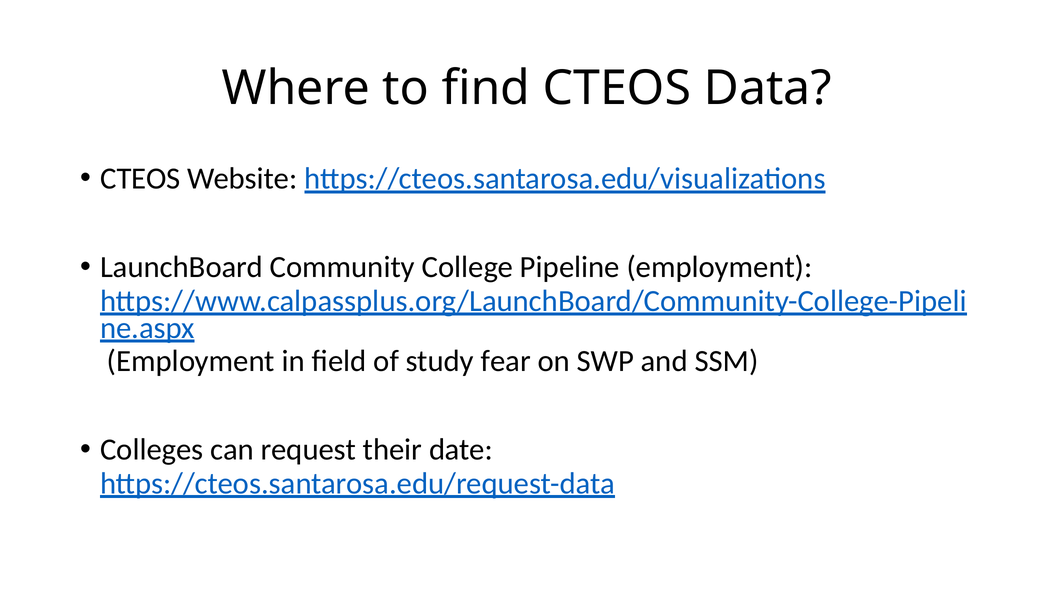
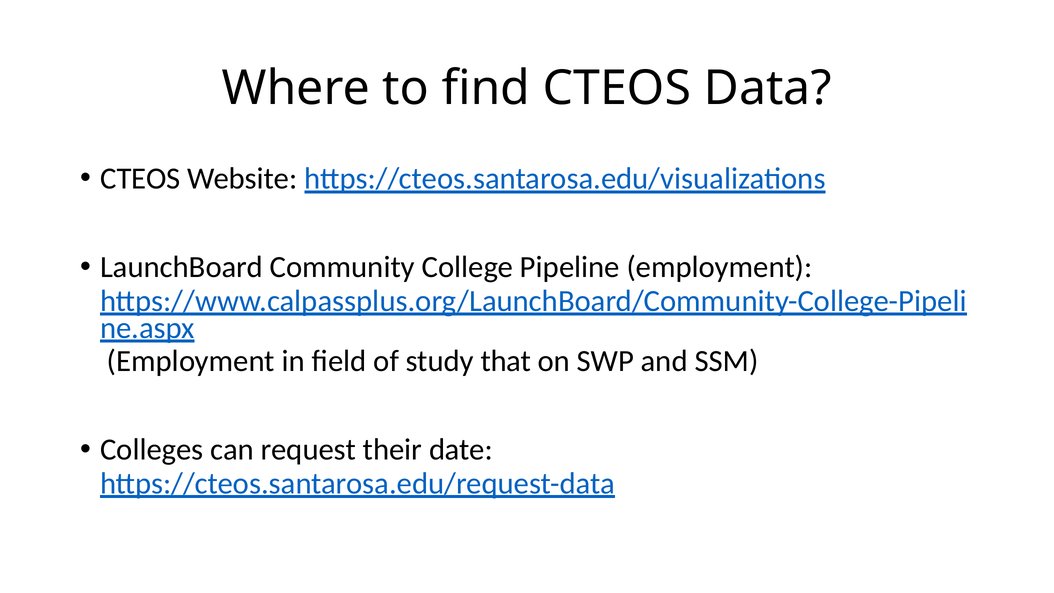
fear: fear -> that (506, 361)
